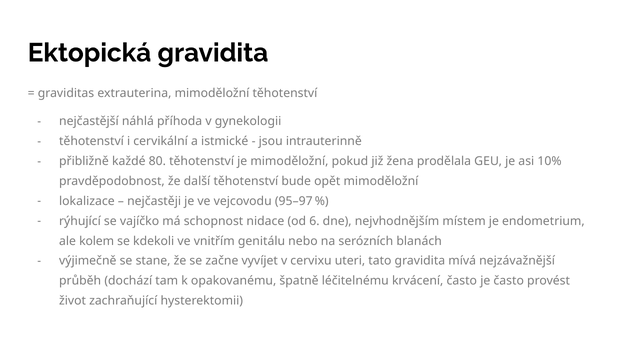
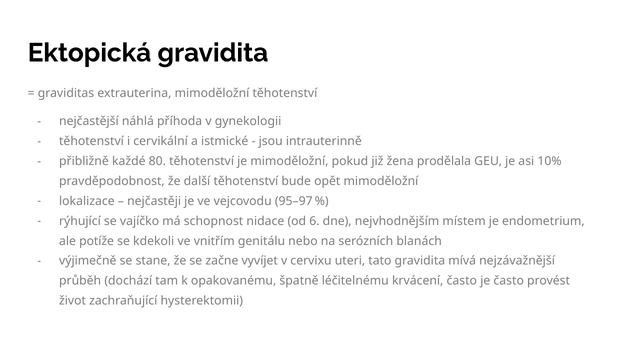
kolem: kolem -> potíže (97, 241)
